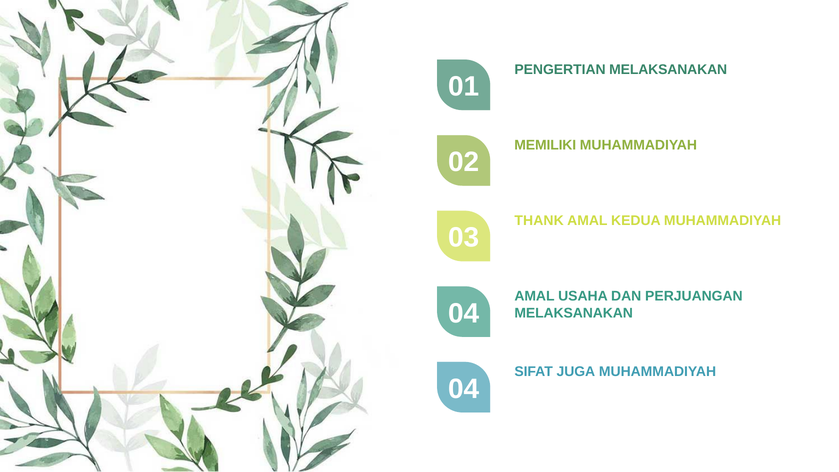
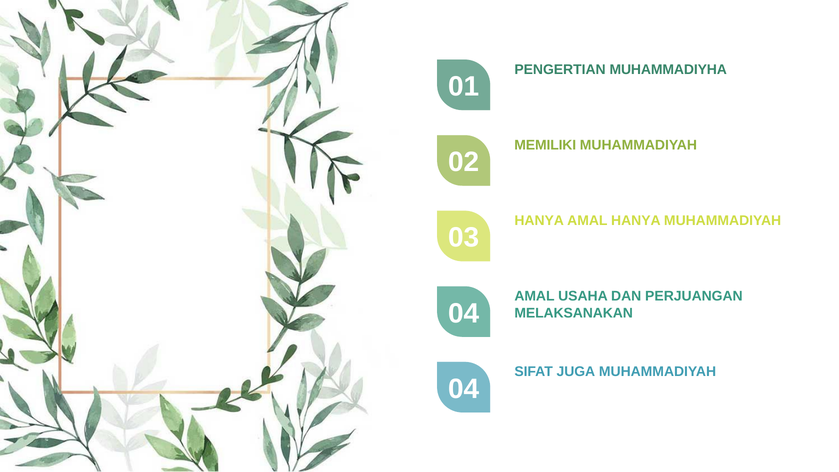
PENGERTIAN MELAKSANAKAN: MELAKSANAKAN -> MUHAMMADIYHA (668, 70)
THANK: THANK -> HANYA (539, 221)
AMAL KEDUA: KEDUA -> HANYA (636, 221)
